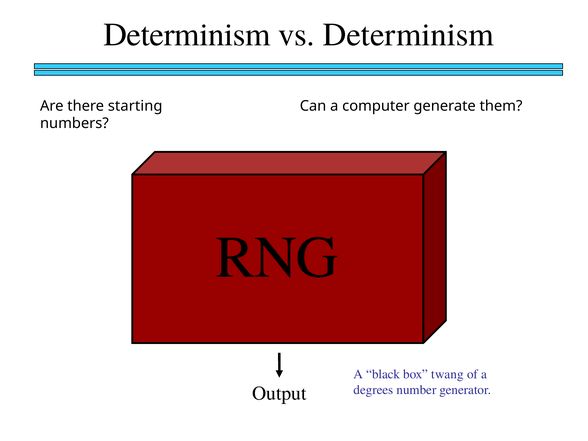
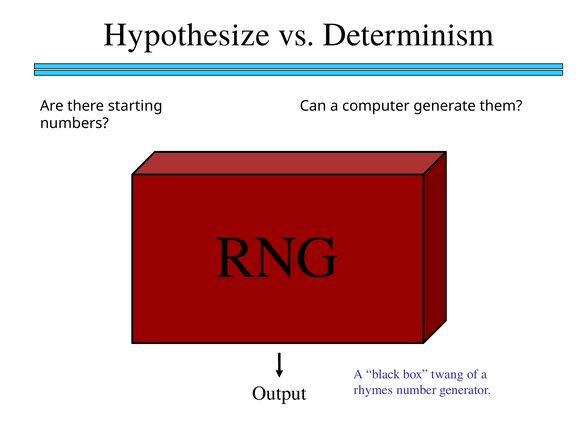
Determinism: Determinism -> Hypothesize (187, 35)
degrees: degrees -> rhymes (373, 390)
